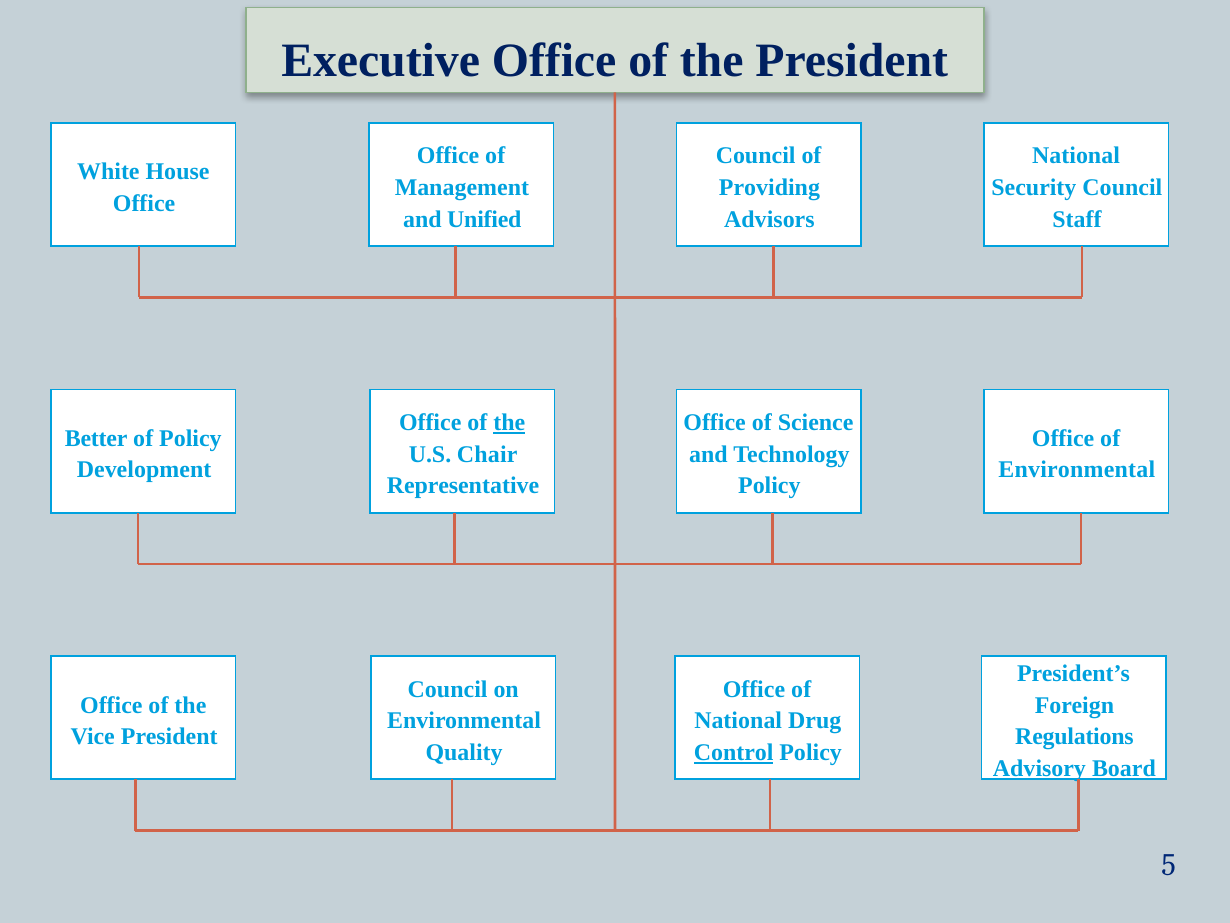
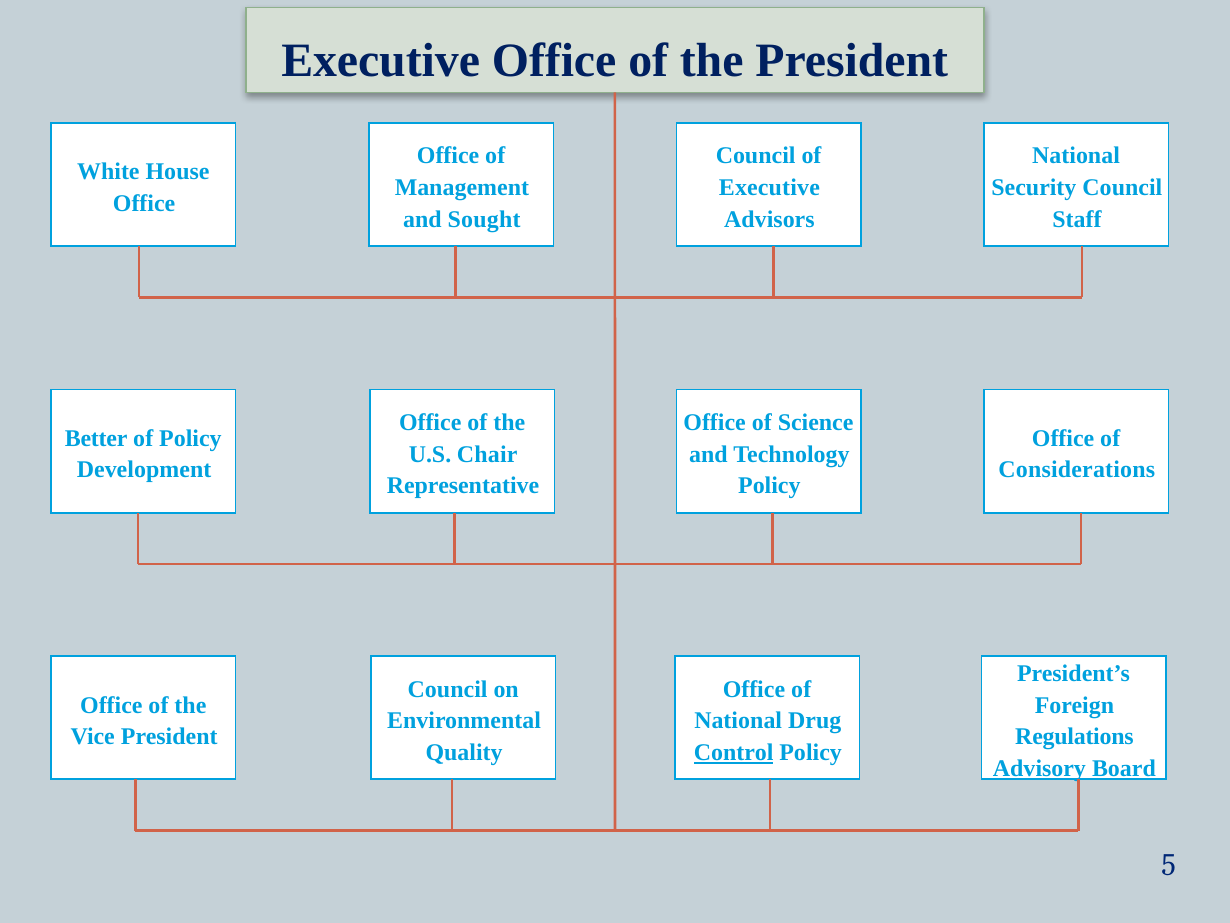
Providing: Providing -> Executive (769, 188)
Unified: Unified -> Sought (484, 219)
the underline: present -> none (509, 422)
Environmental: Environmental -> Considerations (1077, 470)
